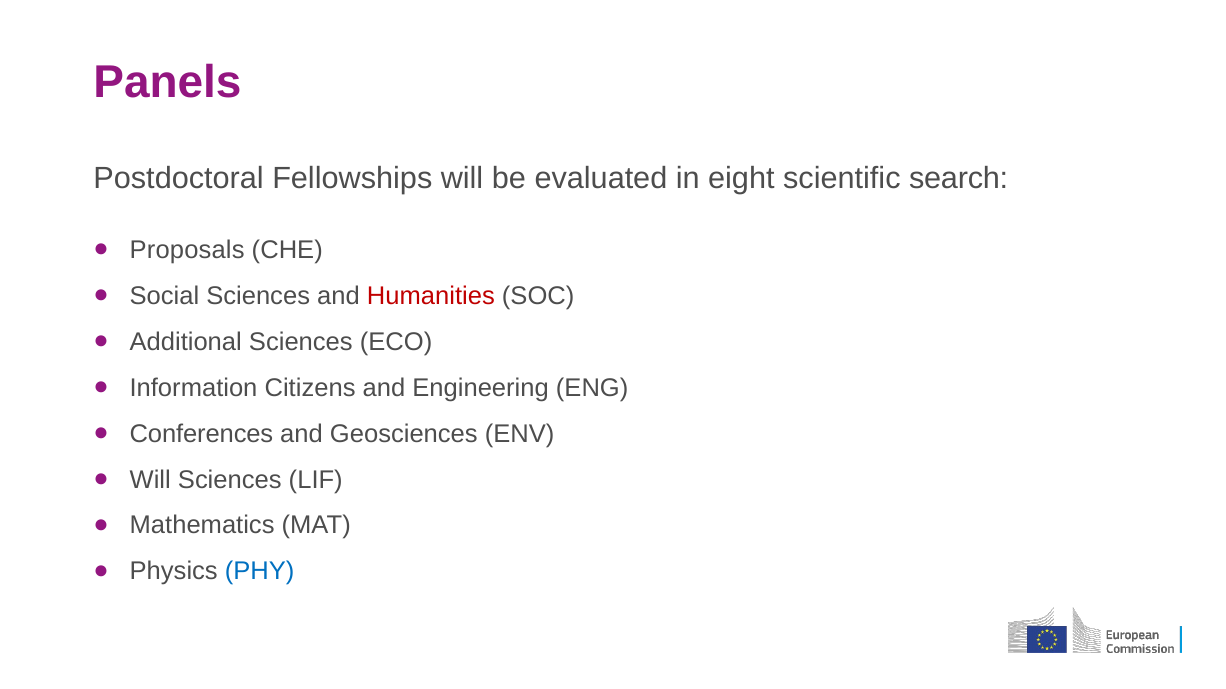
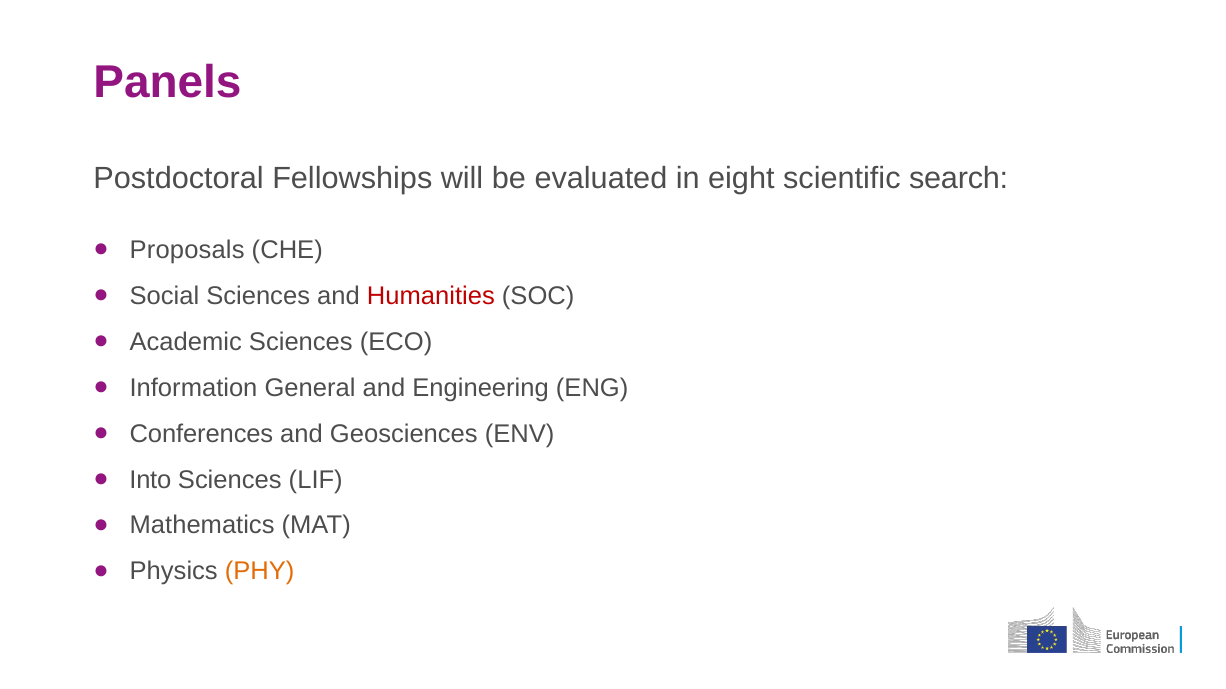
Additional: Additional -> Academic (186, 342)
Citizens: Citizens -> General (310, 388)
Will: Will -> Into (150, 480)
PHY colour: blue -> orange (260, 572)
